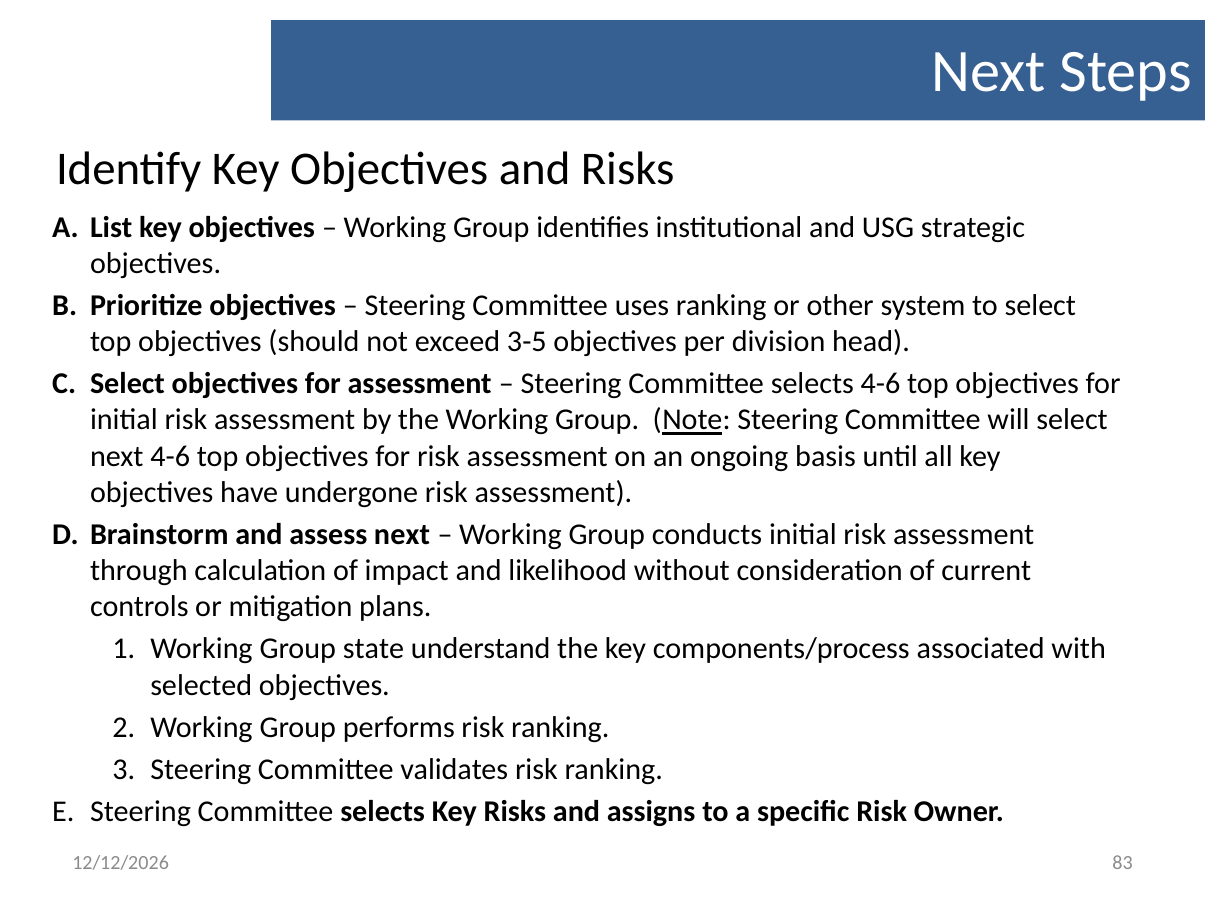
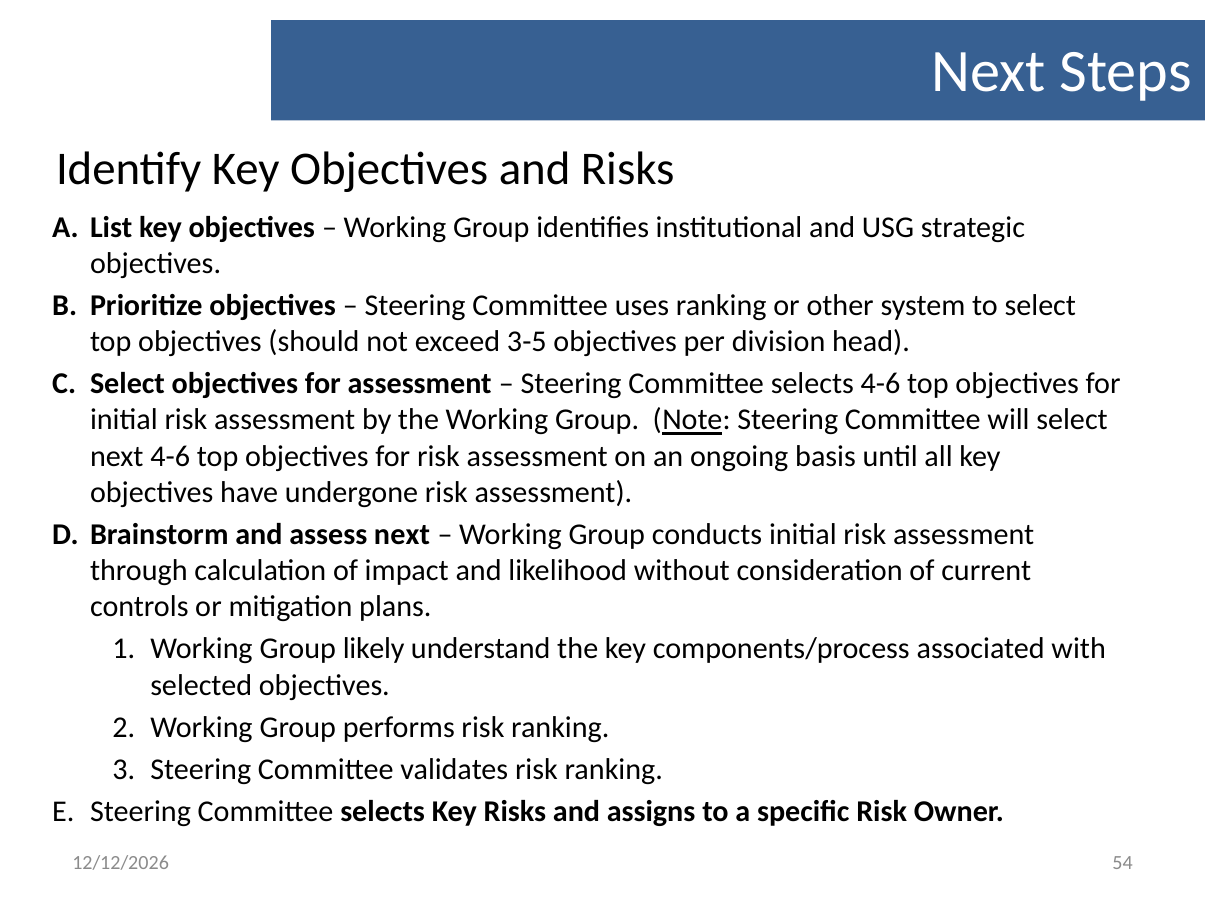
state: state -> likely (374, 649)
83: 83 -> 54 (1123, 863)
